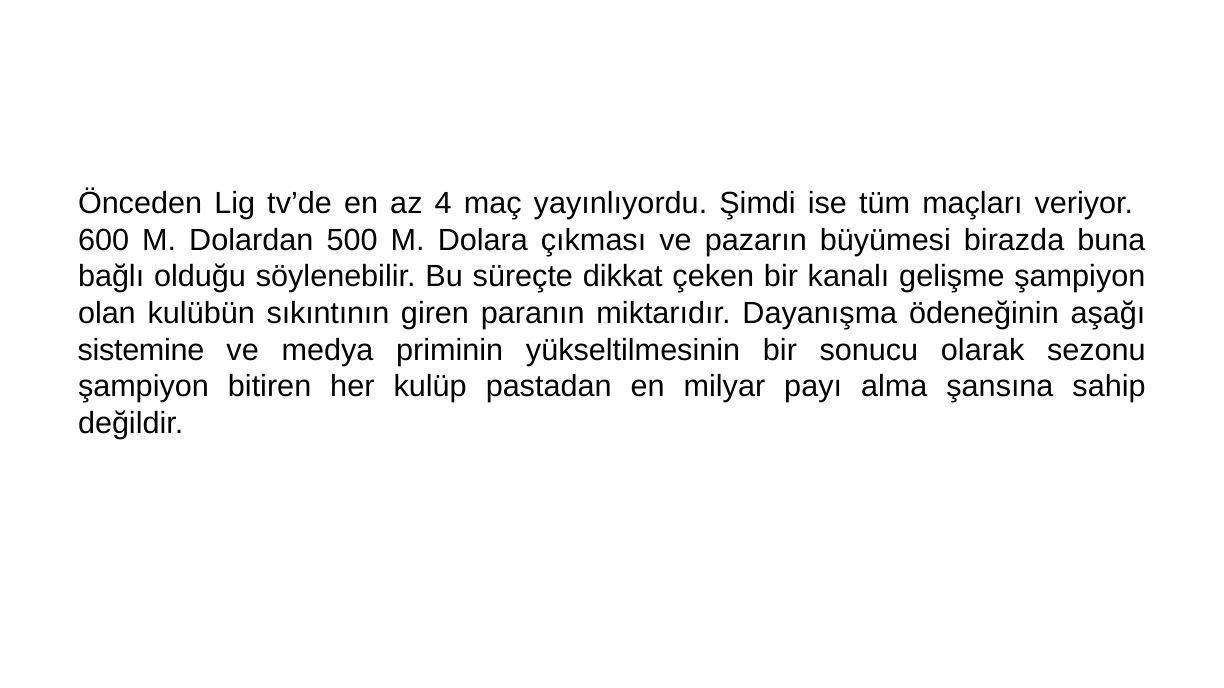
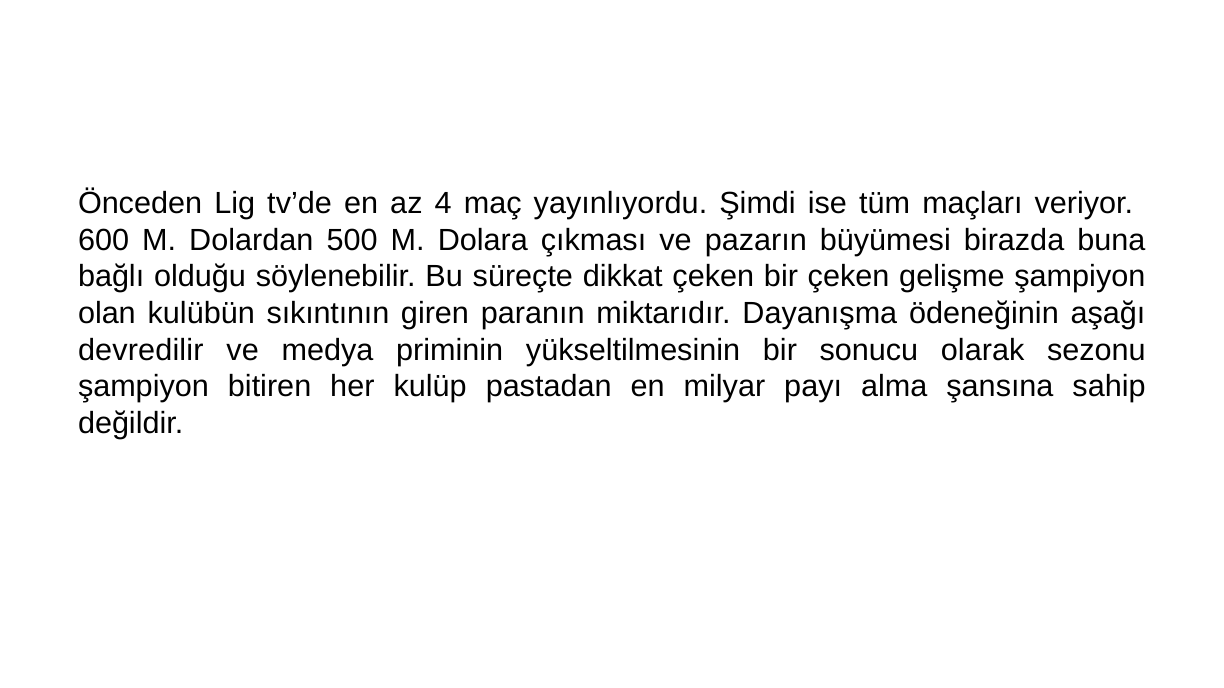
bir kanalı: kanalı -> çeken (849, 277)
sistemine: sistemine -> devredilir (141, 350)
